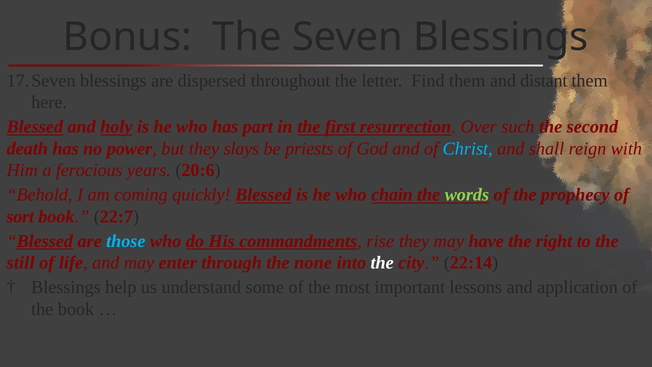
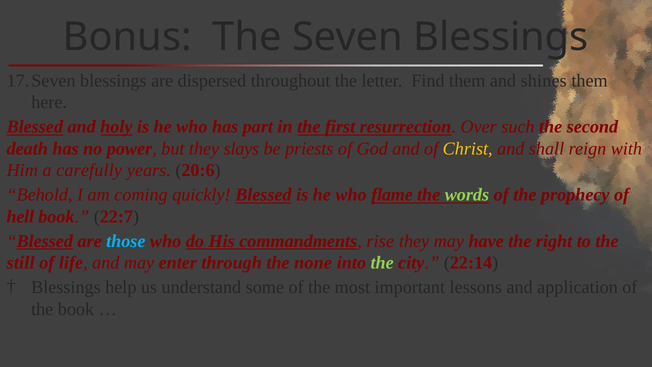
distant: distant -> shines (544, 81)
Christ colour: light blue -> yellow (468, 149)
ferocious: ferocious -> carefully (89, 170)
chain: chain -> flame (392, 195)
sort: sort -> hell (20, 216)
the colour: white -> light green (382, 263)
